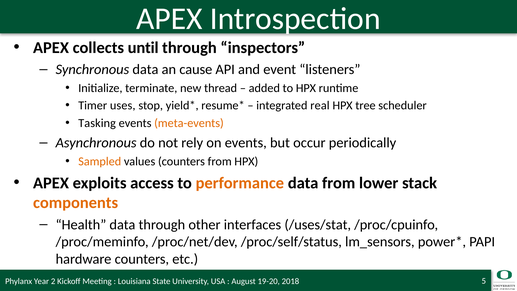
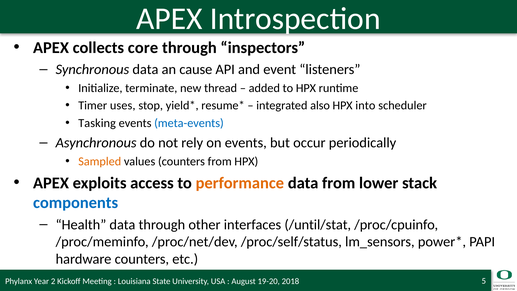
until: until -> core (143, 48)
real: real -> also (320, 106)
tree: tree -> into (365, 106)
meta-events colour: orange -> blue (189, 123)
components colour: orange -> blue (76, 203)
/uses/stat: /uses/stat -> /until/stat (318, 224)
